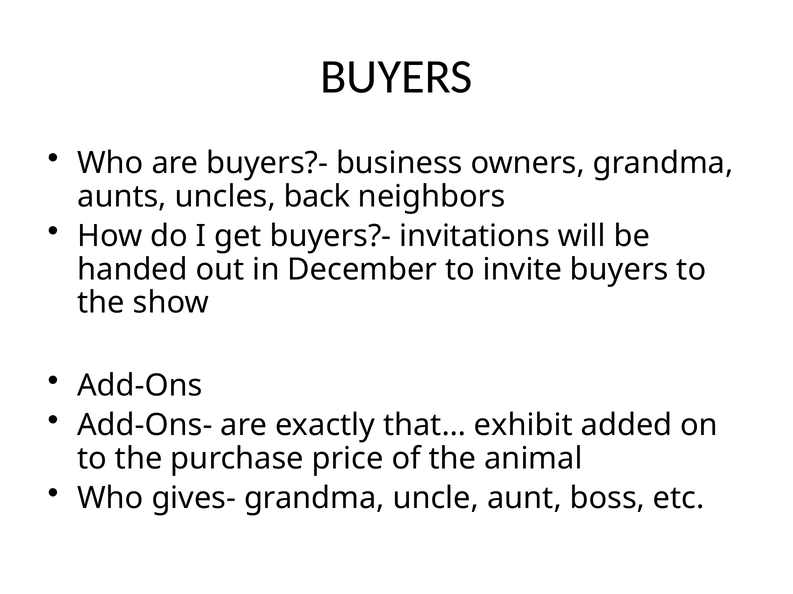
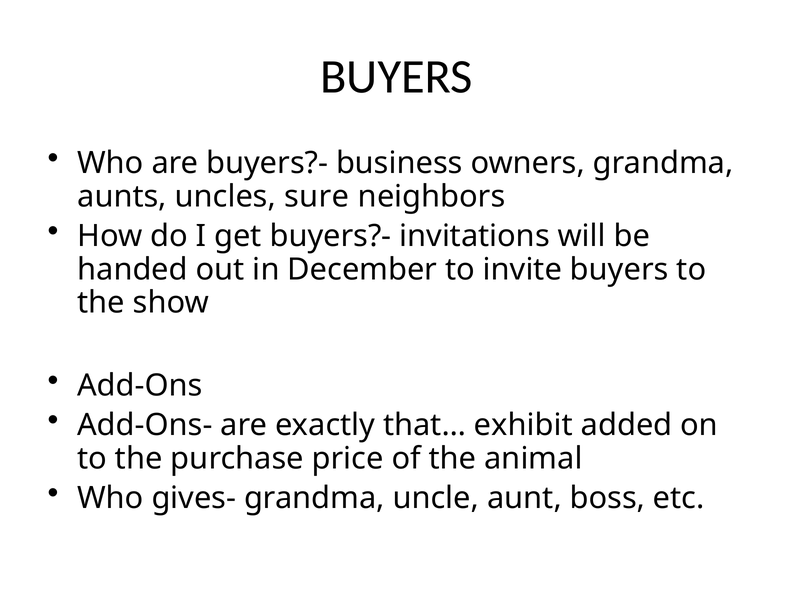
back: back -> sure (317, 197)
